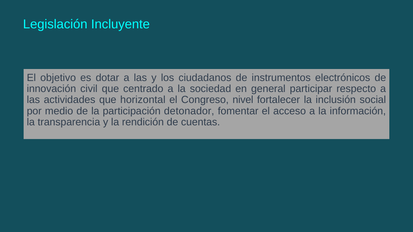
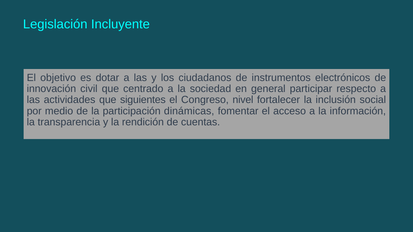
horizontal: horizontal -> siguientes (143, 100)
detonador: detonador -> dinámicas (189, 111)
